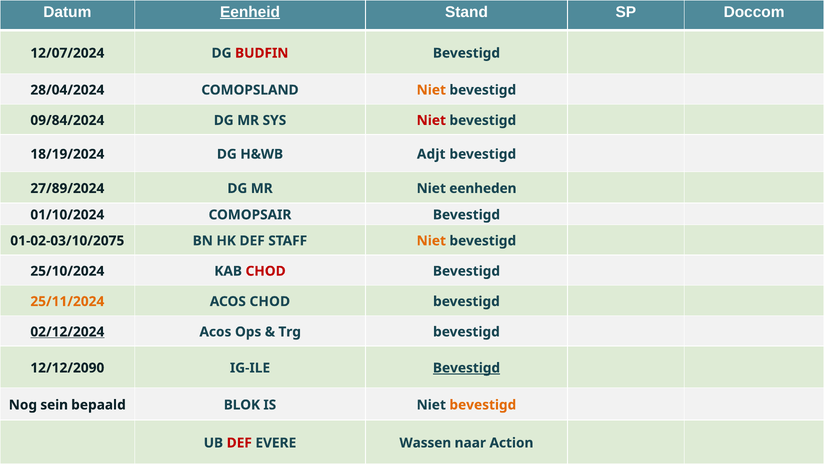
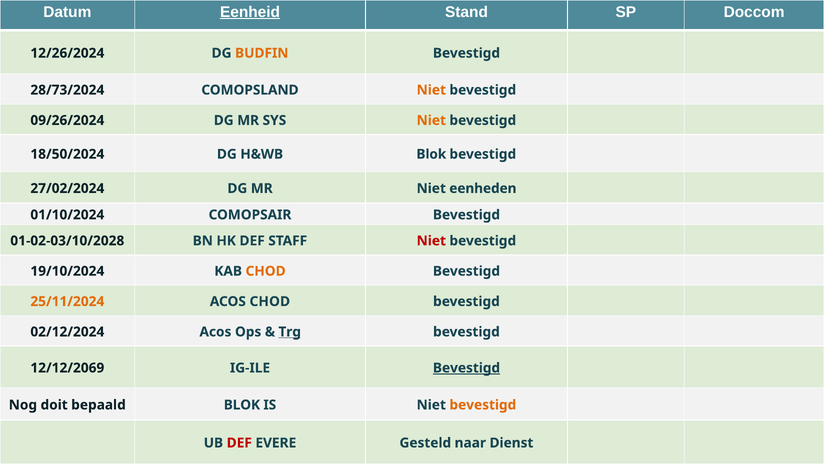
12/07/2024: 12/07/2024 -> 12/26/2024 (67, 53)
BUDFIN colour: red -> orange (262, 53)
28/04/2024: 28/04/2024 -> 28/73/2024 (67, 90)
09/84/2024: 09/84/2024 -> 09/26/2024 (67, 120)
Niet colour: red -> orange (431, 120)
18/19/2024: 18/19/2024 -> 18/50/2024 (67, 154)
H&WB Adjt: Adjt -> Blok (431, 154)
27/89/2024: 27/89/2024 -> 27/02/2024 (67, 188)
01-02-03/10/2075: 01-02-03/10/2075 -> 01-02-03/10/2028 (67, 241)
Niet colour: orange -> red (431, 241)
25/10/2024: 25/10/2024 -> 19/10/2024 (67, 271)
CHOD colour: red -> orange (266, 271)
02/12/2024 underline: present -> none (67, 331)
Trg underline: none -> present (290, 331)
12/12/2090: 12/12/2090 -> 12/12/2069 (67, 368)
sein: sein -> doit (54, 404)
Wassen: Wassen -> Gesteld (425, 442)
Action: Action -> Dienst (511, 442)
